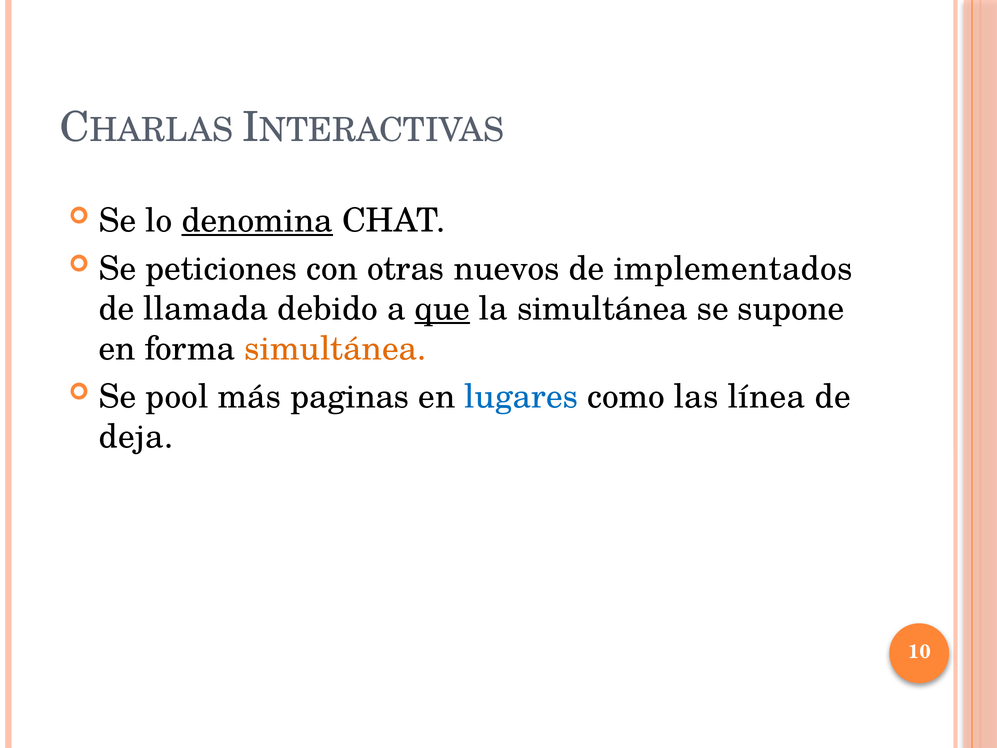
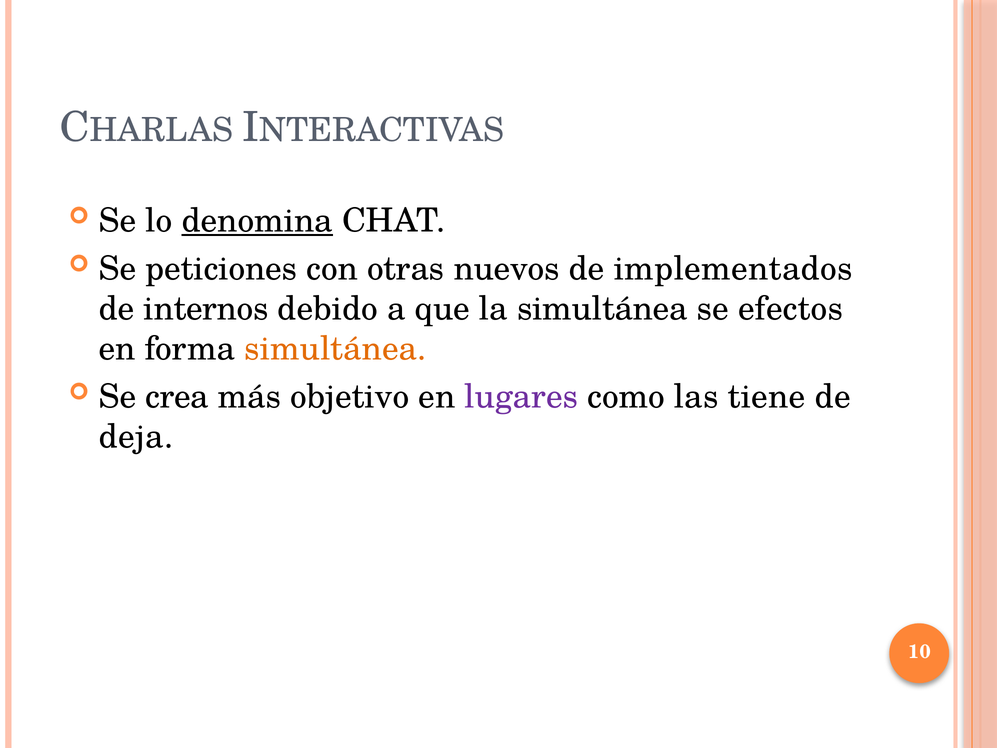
llamada: llamada -> internos (206, 309)
que underline: present -> none (442, 309)
supone: supone -> efectos (791, 309)
pool: pool -> crea (177, 397)
paginas: paginas -> objetivo (350, 397)
lugares colour: blue -> purple (521, 397)
línea: línea -> tiene (767, 397)
